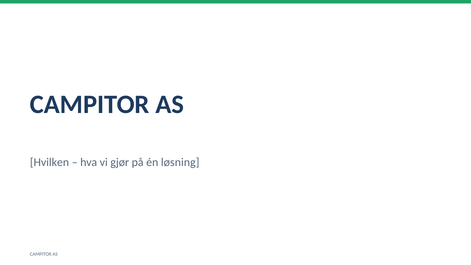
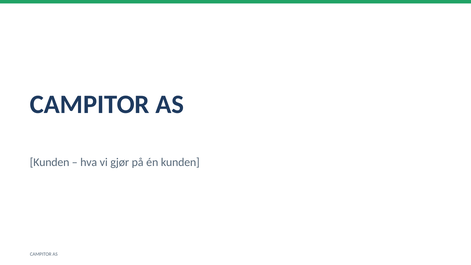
Hvilken: Hvilken -> Kunden (50, 162)
én løsning: løsning -> kunden (180, 162)
